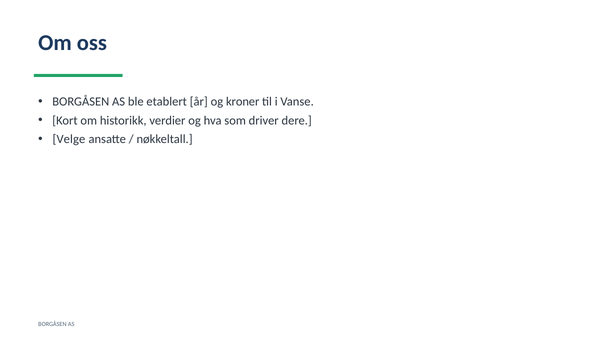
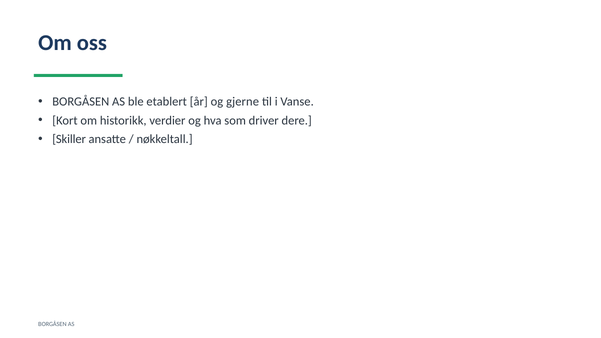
kroner: kroner -> gjerne (243, 102)
Velge: Velge -> Skiller (69, 139)
